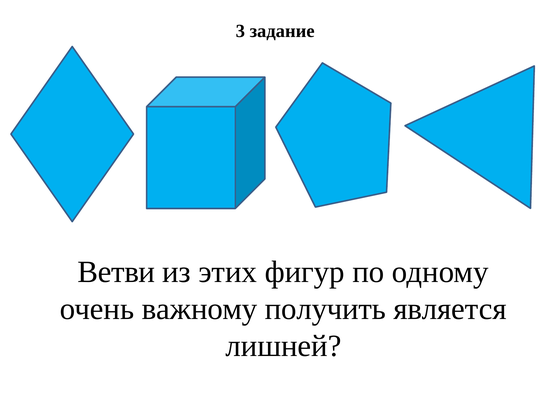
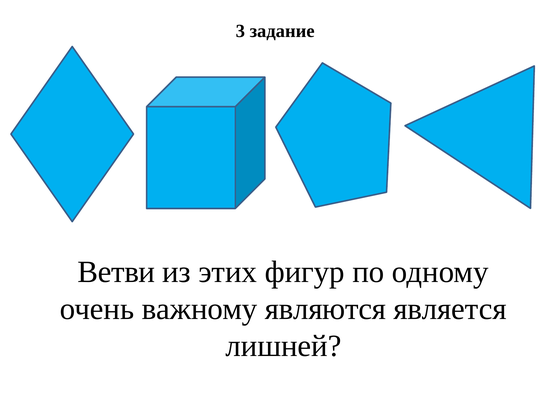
получить: получить -> являются (325, 309)
